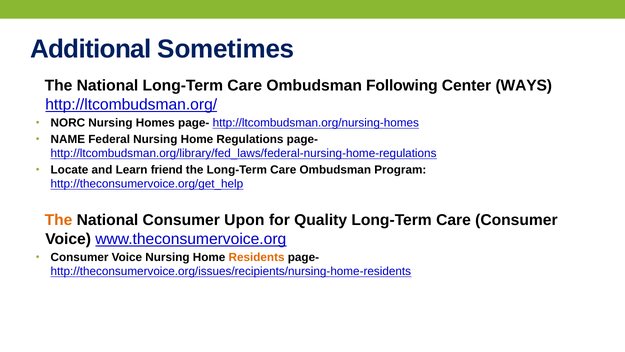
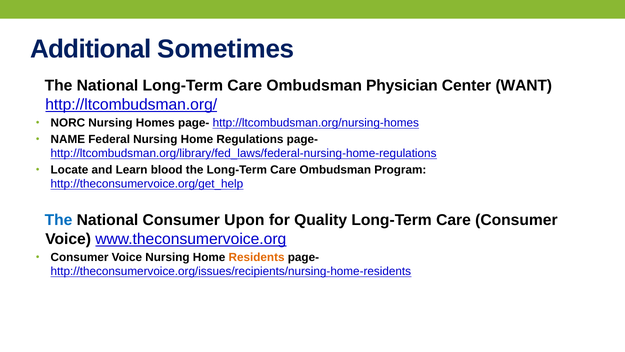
Following: Following -> Physician (402, 86)
WAYS: WAYS -> WANT (524, 86)
friend: friend -> blood (167, 170)
The colour: orange -> blue (59, 220)
